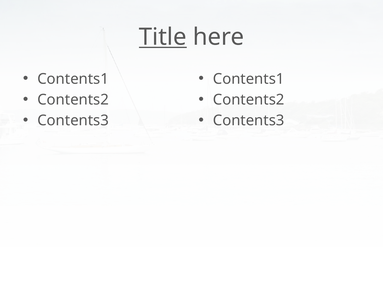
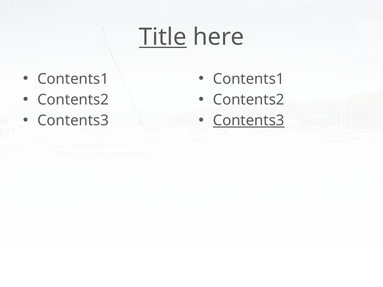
Contents3 underline: none -> present (249, 121)
